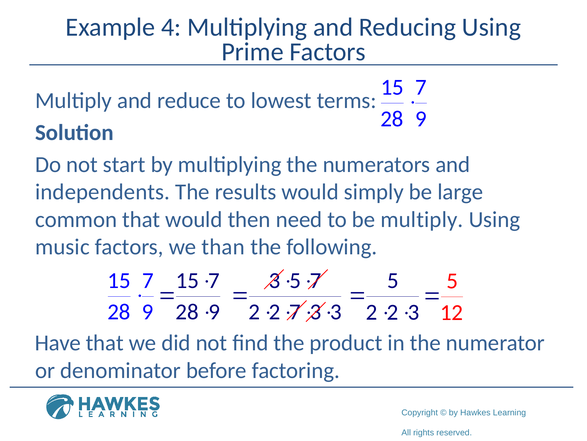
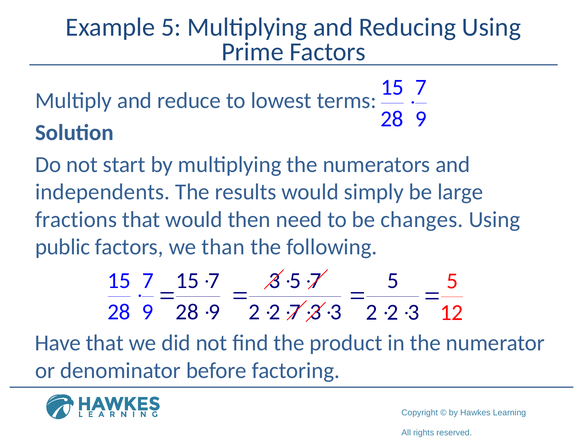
Example 4: 4 -> 5 (171, 27)
common: common -> fractions (76, 219)
be multiply: multiply -> changes (422, 219)
music: music -> public (63, 247)
